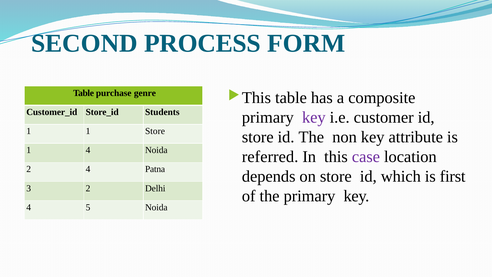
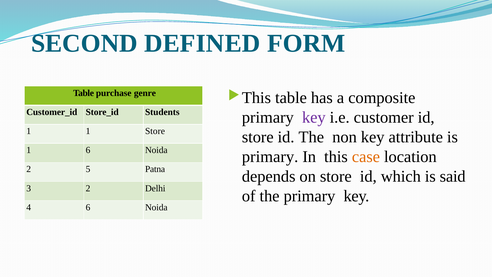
PROCESS: PROCESS -> DEFINED (202, 43)
1 4: 4 -> 6 (88, 150)
referred: referred -> primary (270, 157)
case colour: purple -> orange (366, 157)
2 4: 4 -> 5 (88, 169)
first: first -> said (453, 176)
4 5: 5 -> 6 (88, 207)
